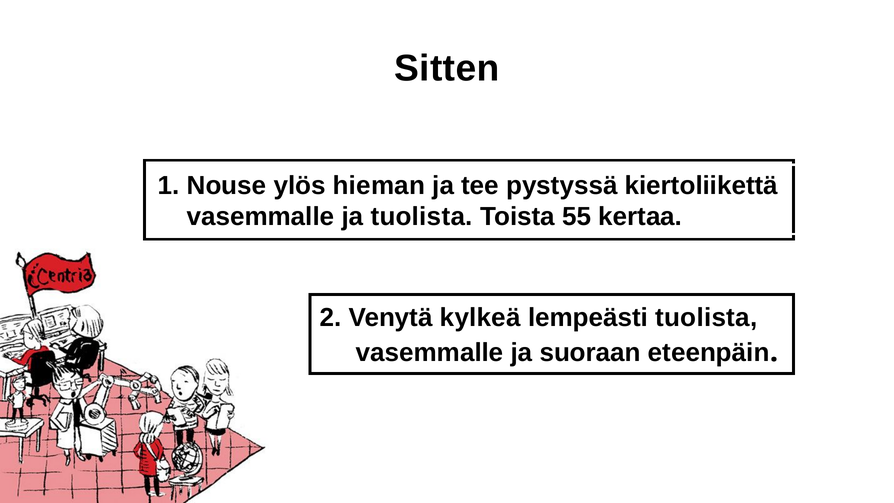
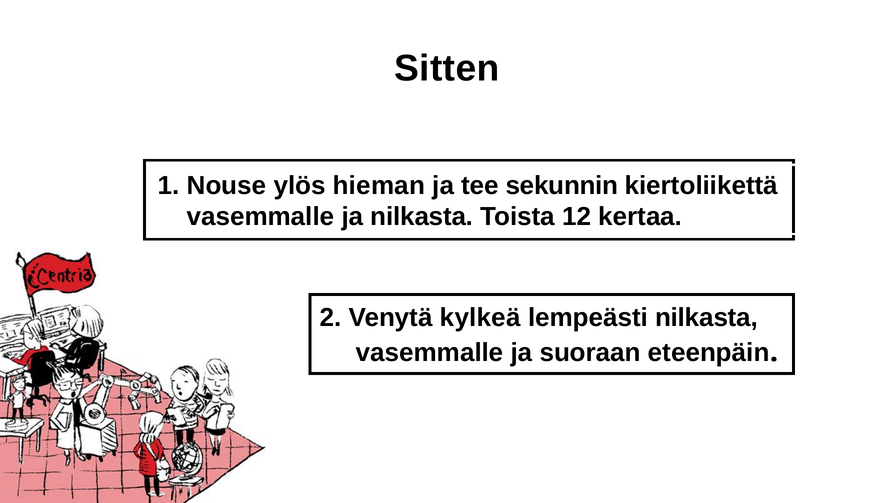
pystyssä: pystyssä -> sekunnin (562, 186)
ja tuolista: tuolista -> nilkasta (422, 217)
55: 55 -> 12 (577, 217)
lempeästi tuolista: tuolista -> nilkasta (707, 318)
